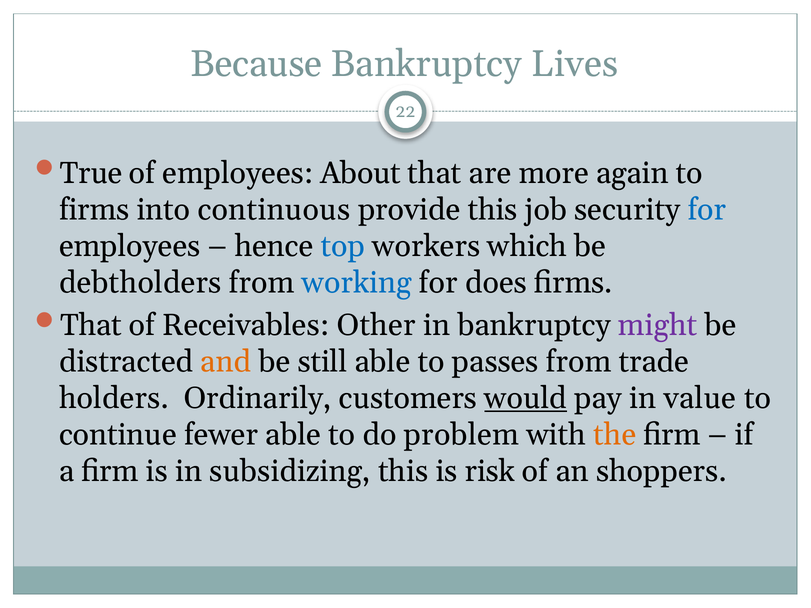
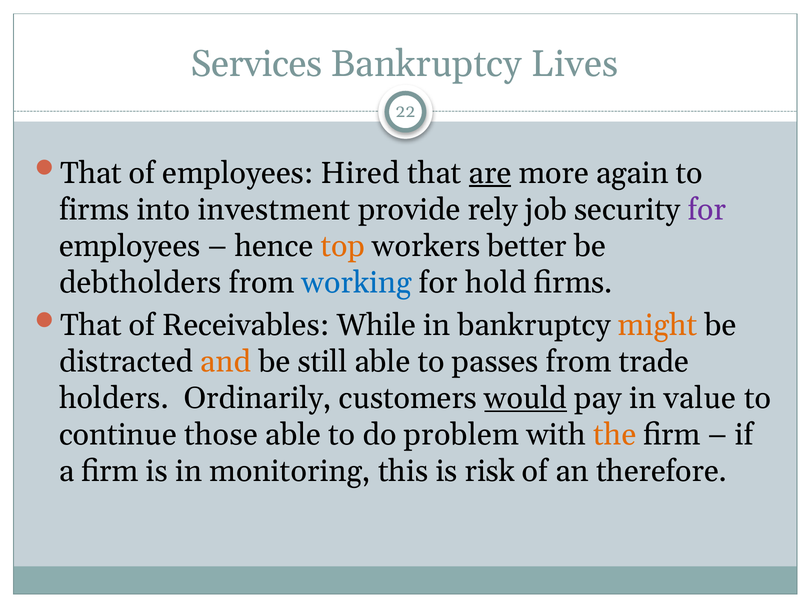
Because: Because -> Services (257, 64)
True: True -> That (91, 173)
About: About -> Hired (360, 173)
are underline: none -> present (490, 173)
continuous: continuous -> investment (274, 210)
provide this: this -> rely (493, 210)
for colour: blue -> purple (707, 210)
top colour: blue -> orange (343, 246)
which: which -> better (527, 246)
does: does -> hold (496, 283)
Other: Other -> While (376, 325)
might colour: purple -> orange (658, 325)
fewer: fewer -> those (221, 435)
subsidizing: subsidizing -> monitoring (290, 471)
shoppers: shoppers -> therefore (661, 471)
